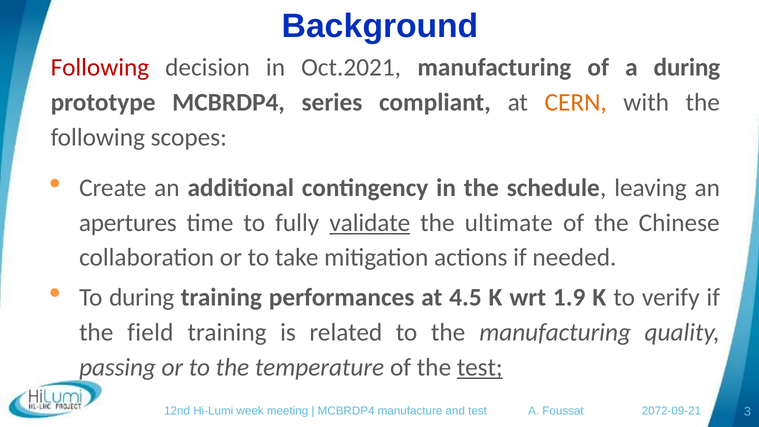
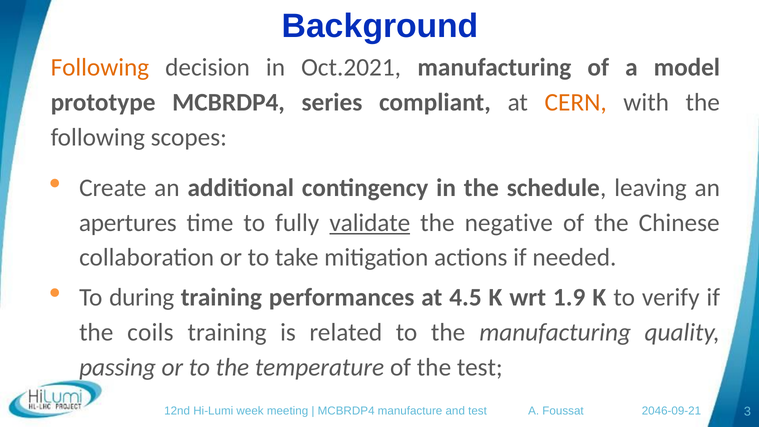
Following colour: red -> orange (100, 67)
a during: during -> model (687, 67)
ultimate: ultimate -> negative (509, 223)
field: field -> coils (150, 332)
test underline: present -> none (480, 367)
2072-09-21: 2072-09-21 -> 2046-09-21 (671, 411)
